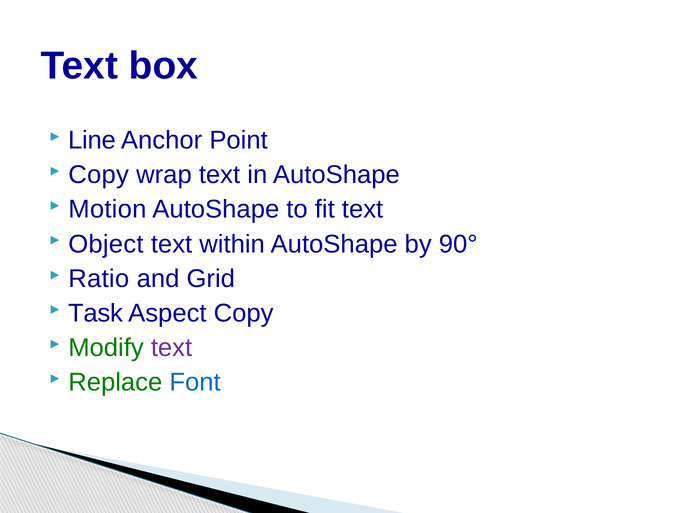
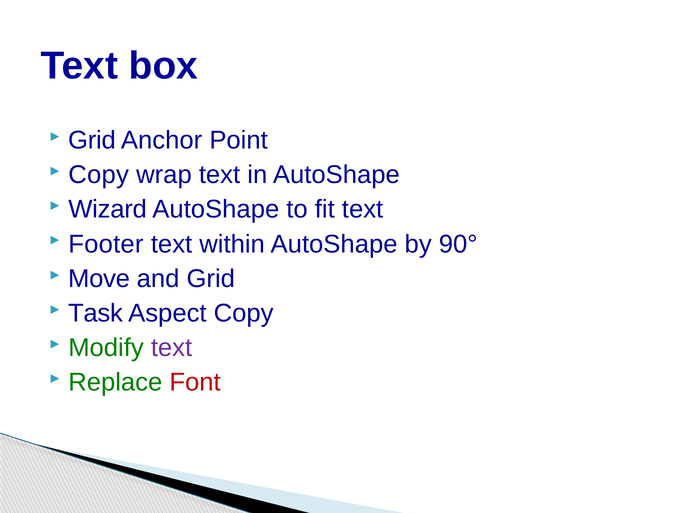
Line: Line -> Grid (92, 140)
Motion: Motion -> Wizard (108, 209)
Object: Object -> Footer (106, 244)
Ratio: Ratio -> Move (99, 279)
Font colour: blue -> red (195, 382)
